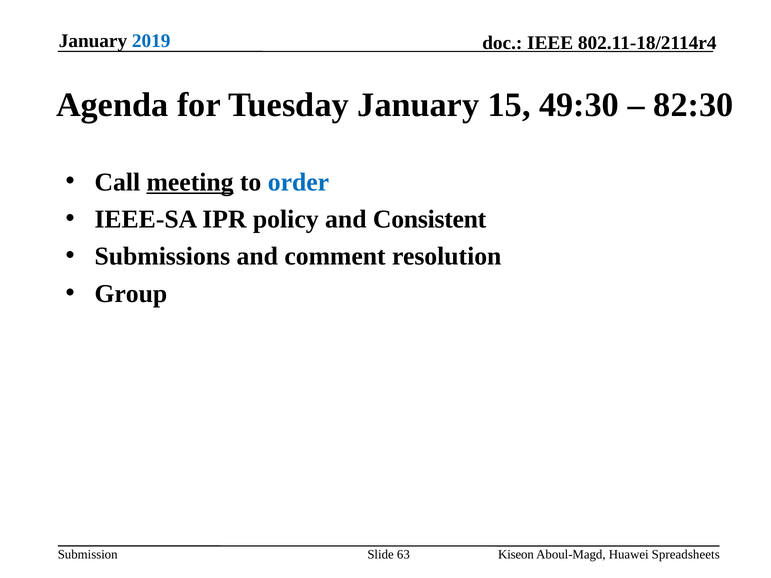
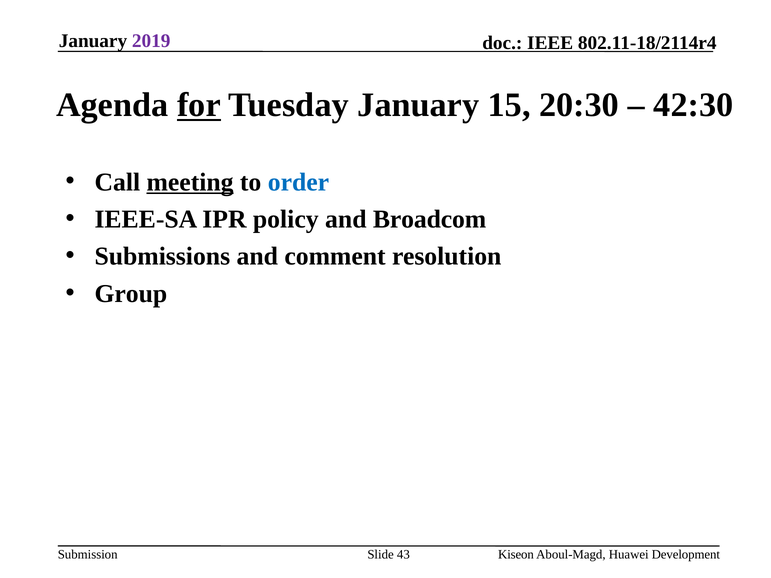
2019 colour: blue -> purple (151, 41)
for underline: none -> present (199, 105)
49:30: 49:30 -> 20:30 (579, 105)
82:30: 82:30 -> 42:30 (693, 105)
Consistent: Consistent -> Broadcom (430, 219)
63: 63 -> 43 (403, 555)
Spreadsheets: Spreadsheets -> Development (686, 555)
